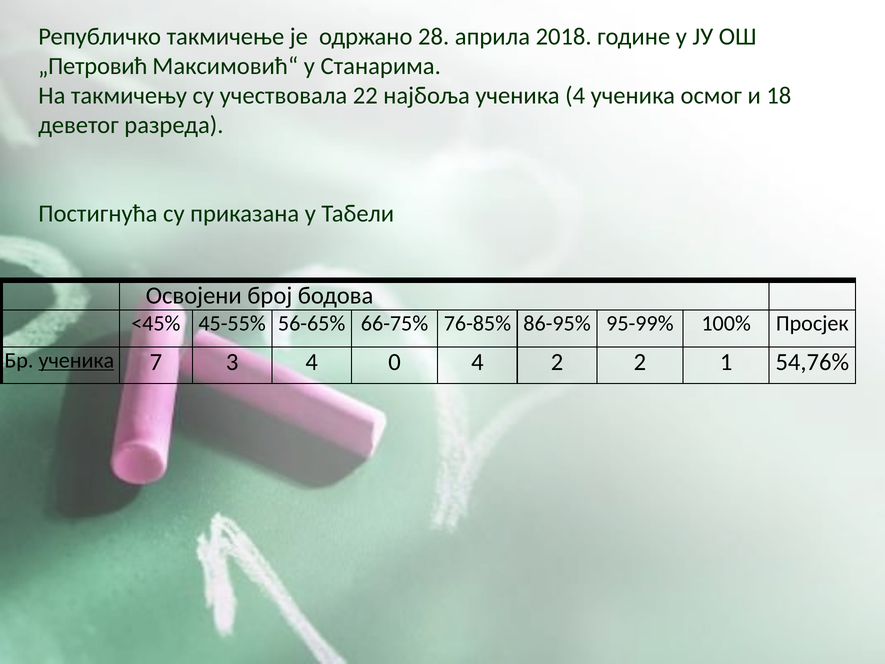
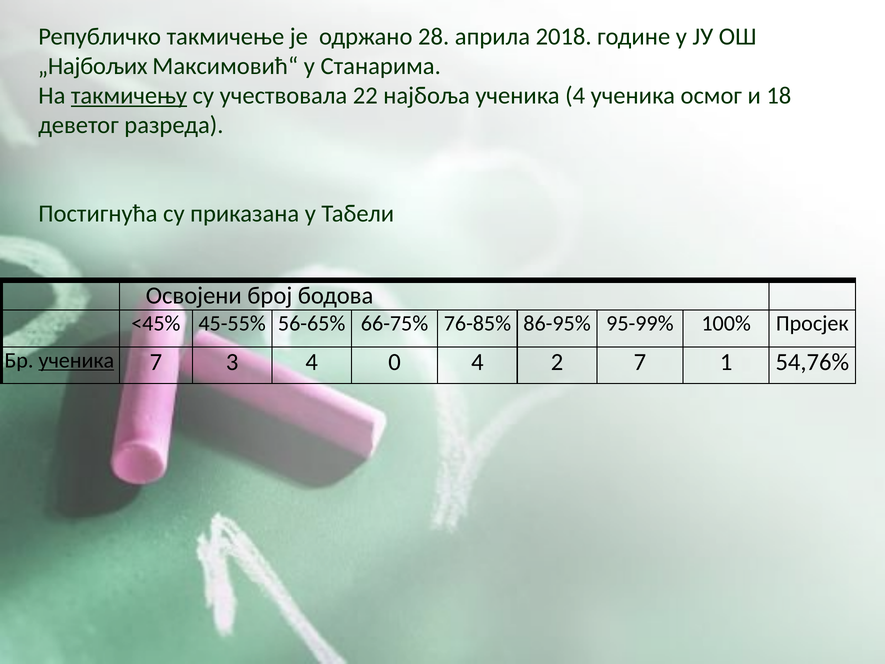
„Петровић: „Петровић -> „Најбољих (93, 66)
такмичењу underline: none -> present (129, 96)
2 2: 2 -> 7 (640, 362)
